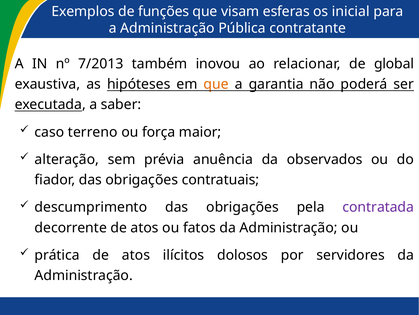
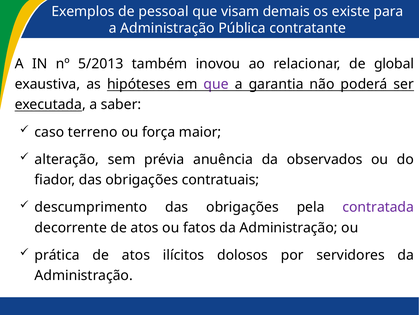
funções: funções -> pessoal (164, 11)
esferas: esferas -> demais (286, 11)
inicial: inicial -> existe (351, 11)
7/2013: 7/2013 -> 5/2013 (101, 64)
que colour: orange -> purple (216, 84)
